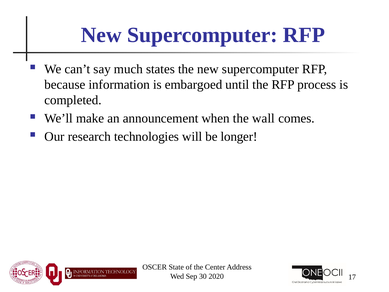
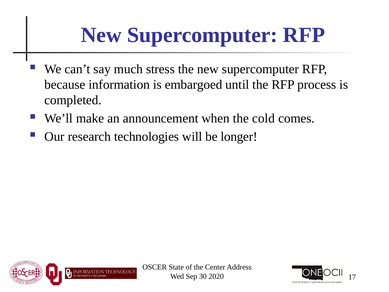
states: states -> stress (160, 69)
wall: wall -> cold (263, 118)
